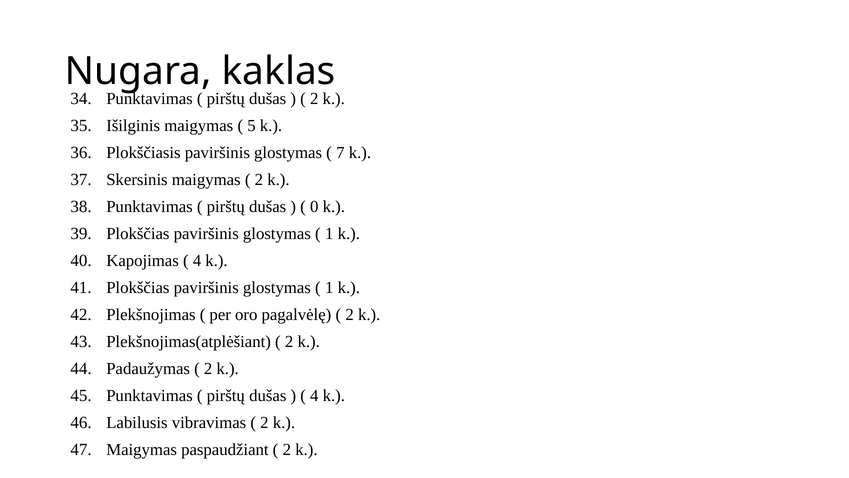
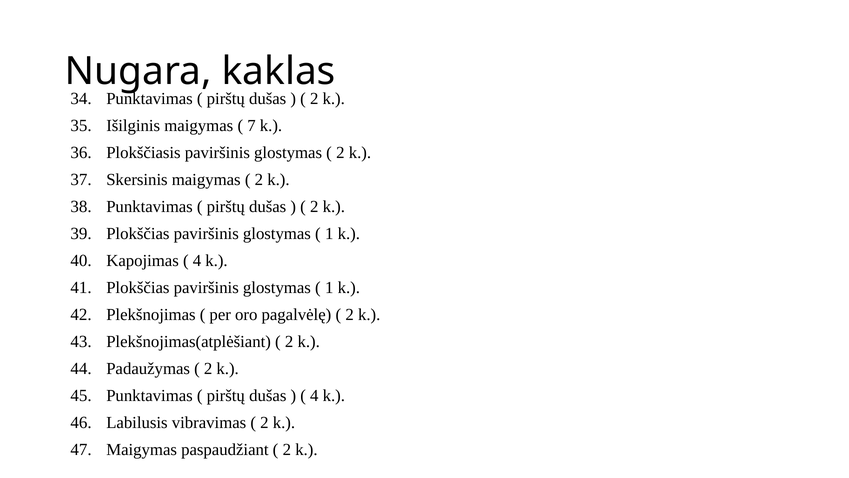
5: 5 -> 7 (251, 125)
7: 7 -> 2 (340, 152)
0: 0 -> 2 (314, 206)
